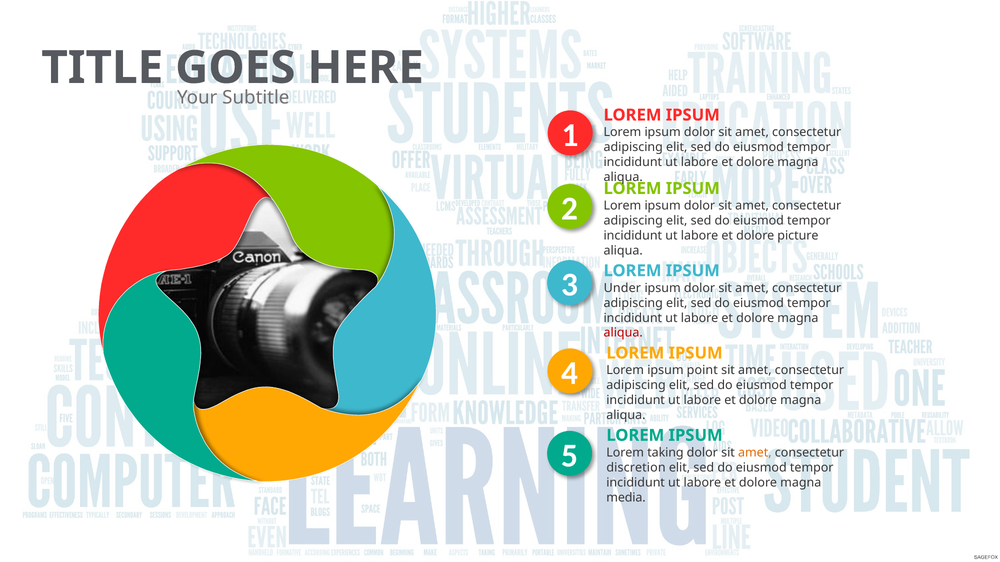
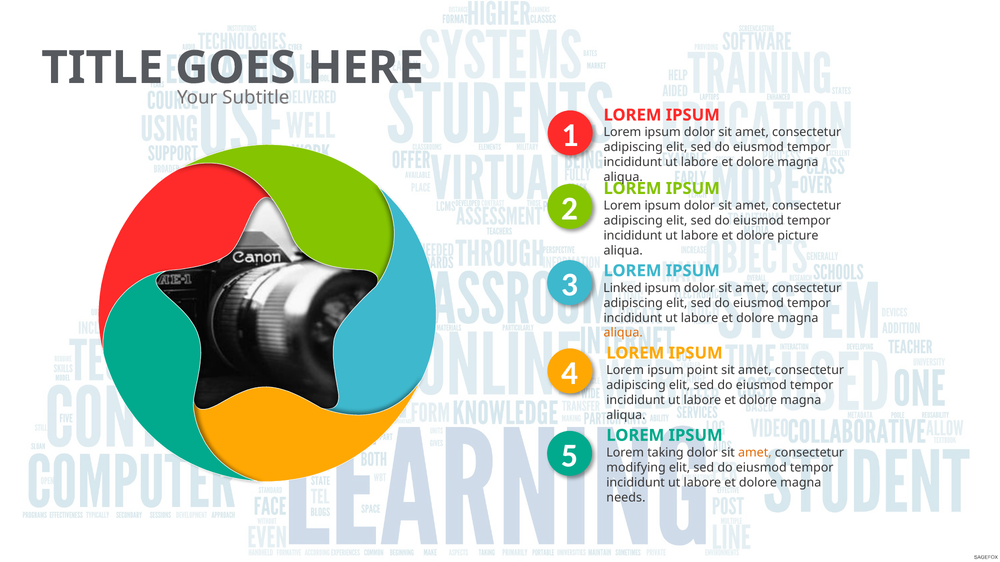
Under: Under -> Linked (622, 288)
aliqua colour: red -> orange (623, 333)
discretion: discretion -> modifying (636, 468)
media: media -> needs (626, 498)
